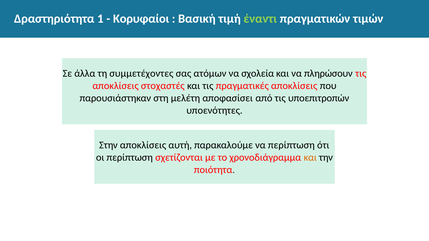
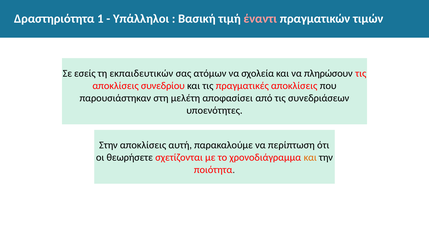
Κορυφαίοι: Κορυφαίοι -> Υπάλληλοι (141, 19)
έναντι colour: light green -> pink (260, 19)
άλλα: άλλα -> εσείς (85, 74)
συμμετέχοντες: συμμετέχοντες -> εκπαιδευτικών (141, 74)
στοχαστές: στοχαστές -> συνεδρίου (163, 86)
υποεπιτροπών: υποεπιτροπών -> συνεδριάσεων (319, 98)
οι περίπτωση: περίπτωση -> θεωρήσετε (130, 158)
